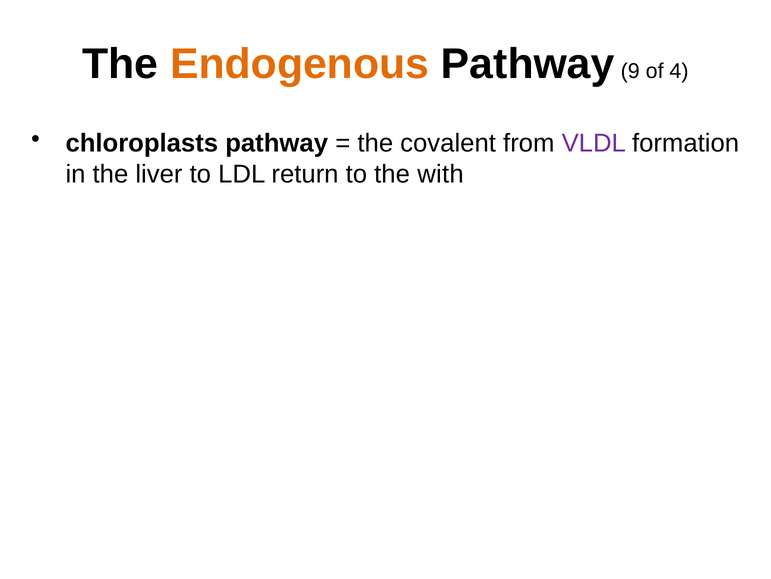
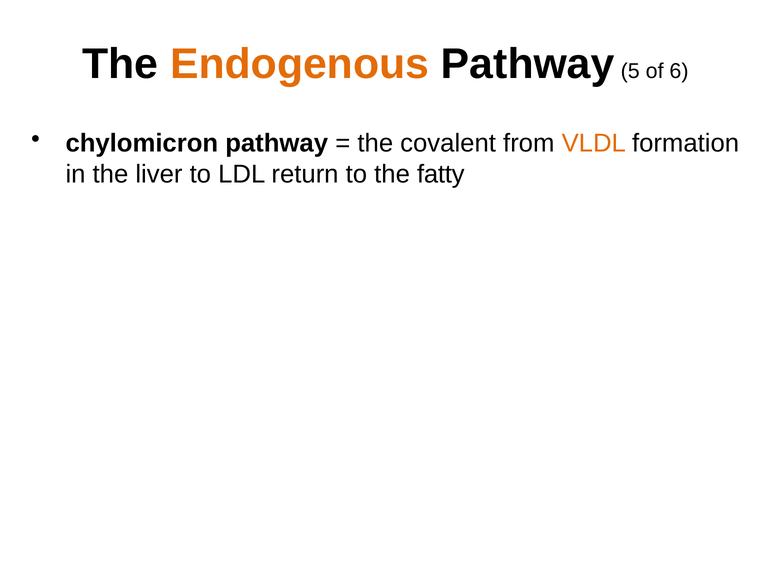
9: 9 -> 5 (630, 71)
4: 4 -> 6 (679, 71)
chloroplasts: chloroplasts -> chylomicron (142, 143)
VLDL colour: purple -> orange (594, 143)
with: with -> fatty (441, 174)
